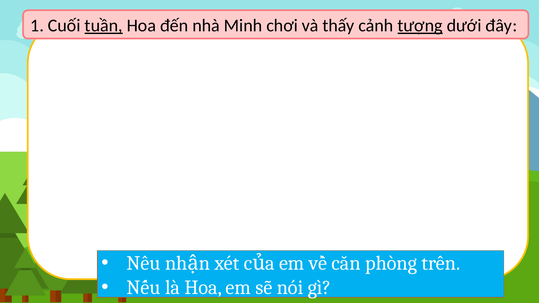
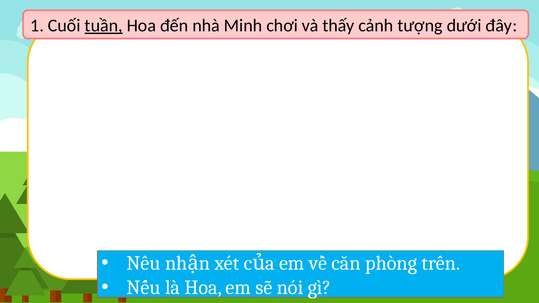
tượng underline: present -> none (420, 26)
